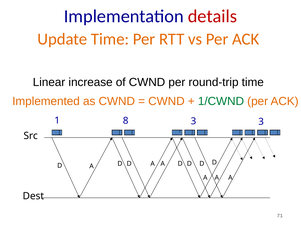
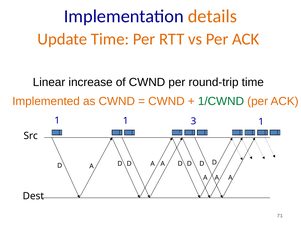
details colour: red -> orange (212, 16)
1 8: 8 -> 1 (126, 121)
3 3: 3 -> 1 (261, 121)
